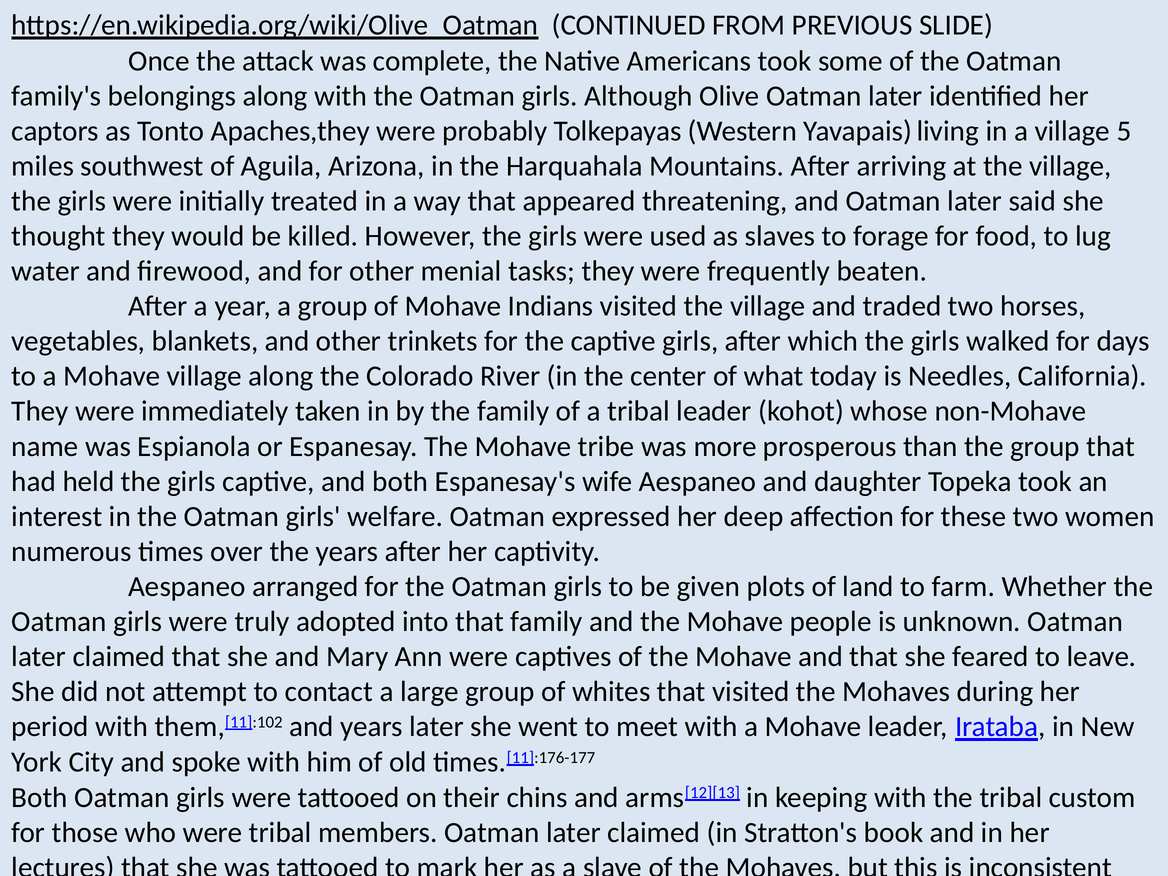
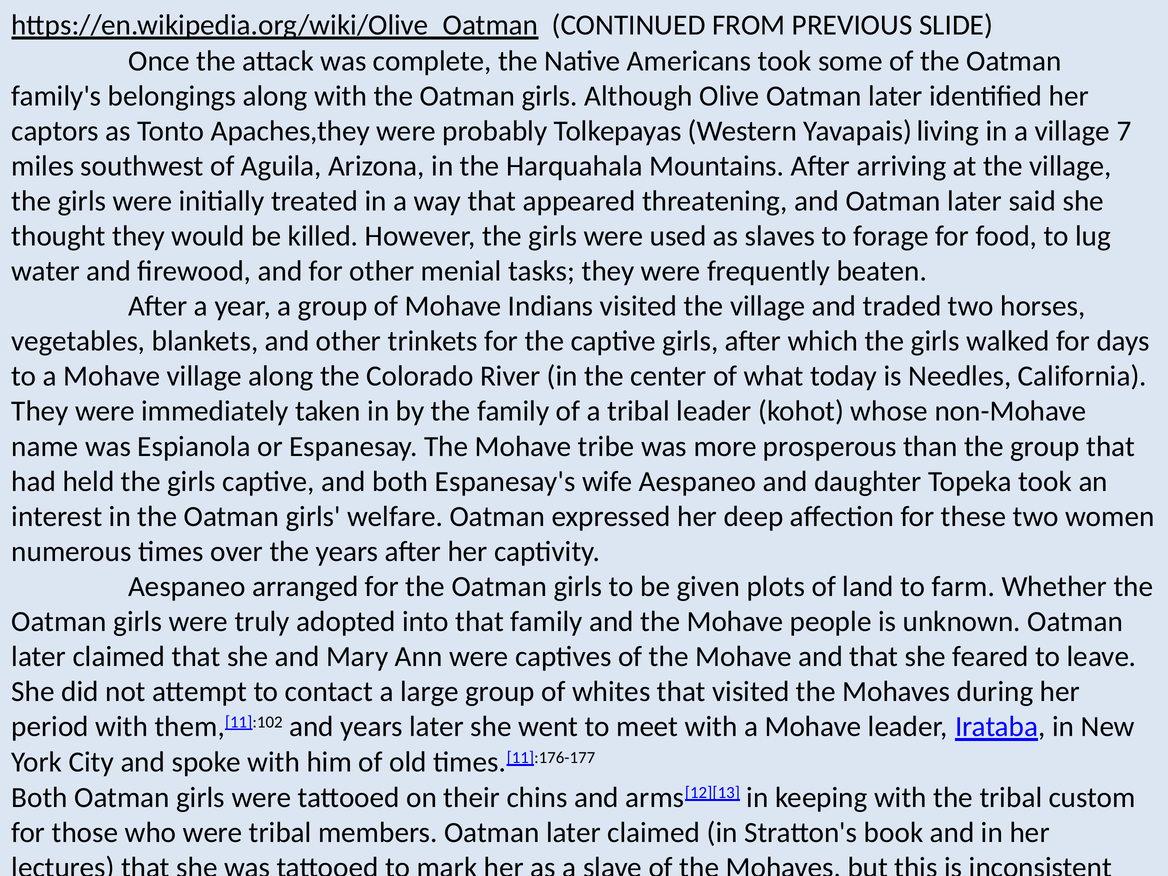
5: 5 -> 7 (1124, 131)
